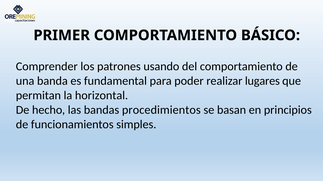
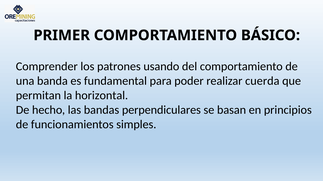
lugares: lugares -> cuerda (262, 81)
procedimientos: procedimientos -> perpendiculares (161, 110)
